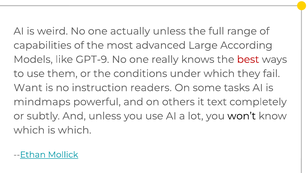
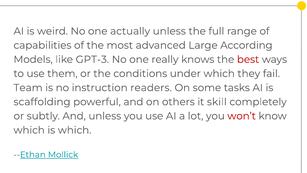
GPT-9: GPT-9 -> GPT-3 (92, 59)
Want: Want -> Team (28, 88)
mindmaps: mindmaps -> scaffolding (42, 102)
text: text -> skill (217, 102)
won’t colour: black -> red (242, 116)
